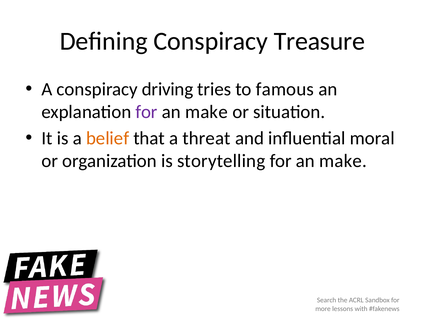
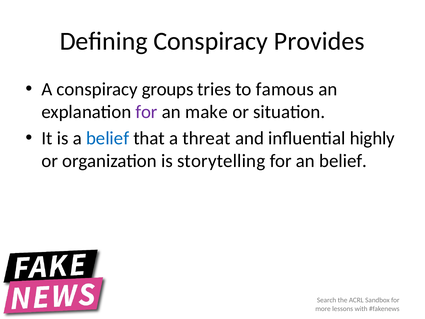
Treasure: Treasure -> Provides (319, 41)
driving: driving -> groups (168, 89)
belief colour: orange -> blue (108, 138)
moral: moral -> highly (372, 138)
make: make -> belief (343, 161)
